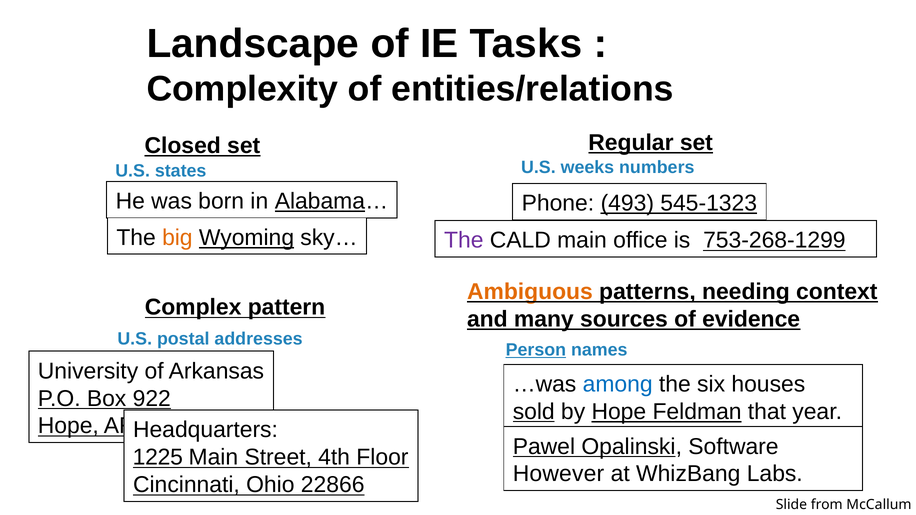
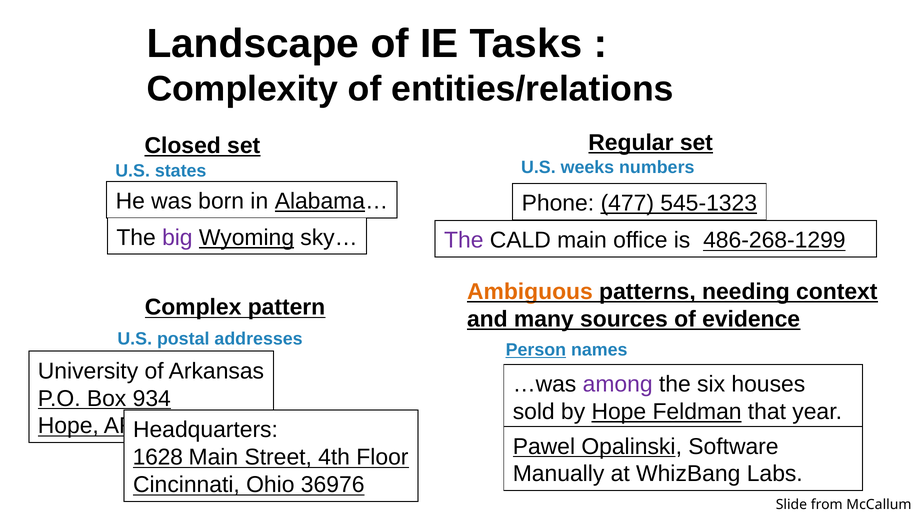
493: 493 -> 477 (627, 203)
big colour: orange -> purple (177, 238)
753-268-1299: 753-268-1299 -> 486-268-1299 (774, 240)
among colour: blue -> purple (618, 384)
922: 922 -> 934 (152, 399)
sold underline: present -> none (534, 412)
1225: 1225 -> 1628 (158, 458)
However: However -> Manually (559, 474)
22866: 22866 -> 36976 (333, 485)
